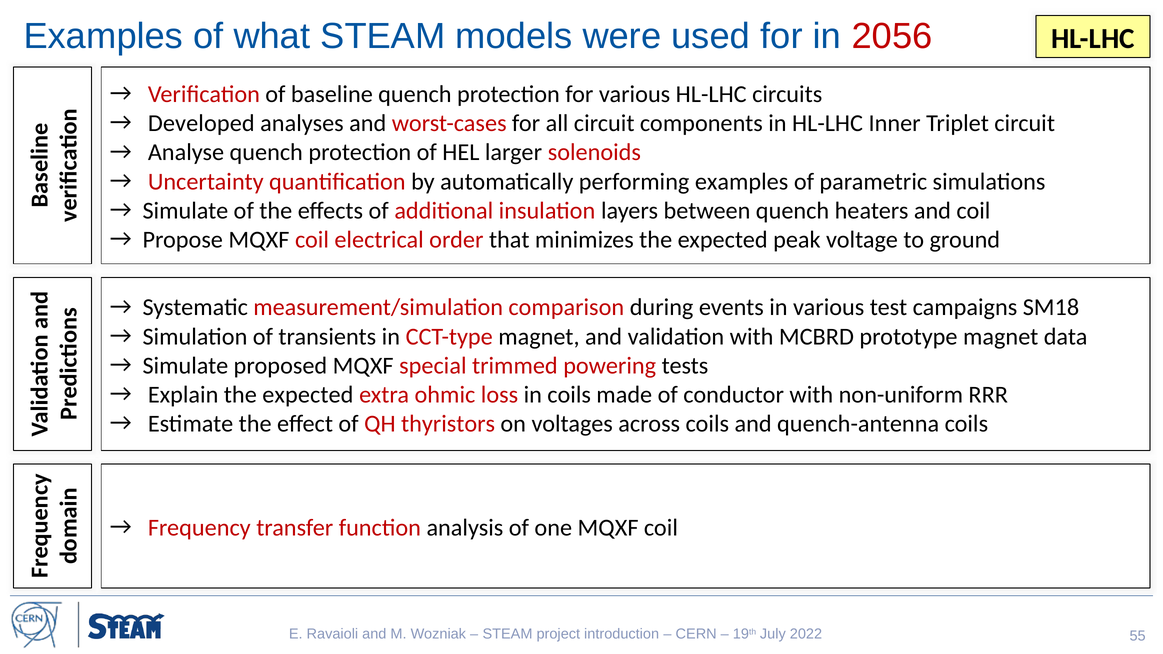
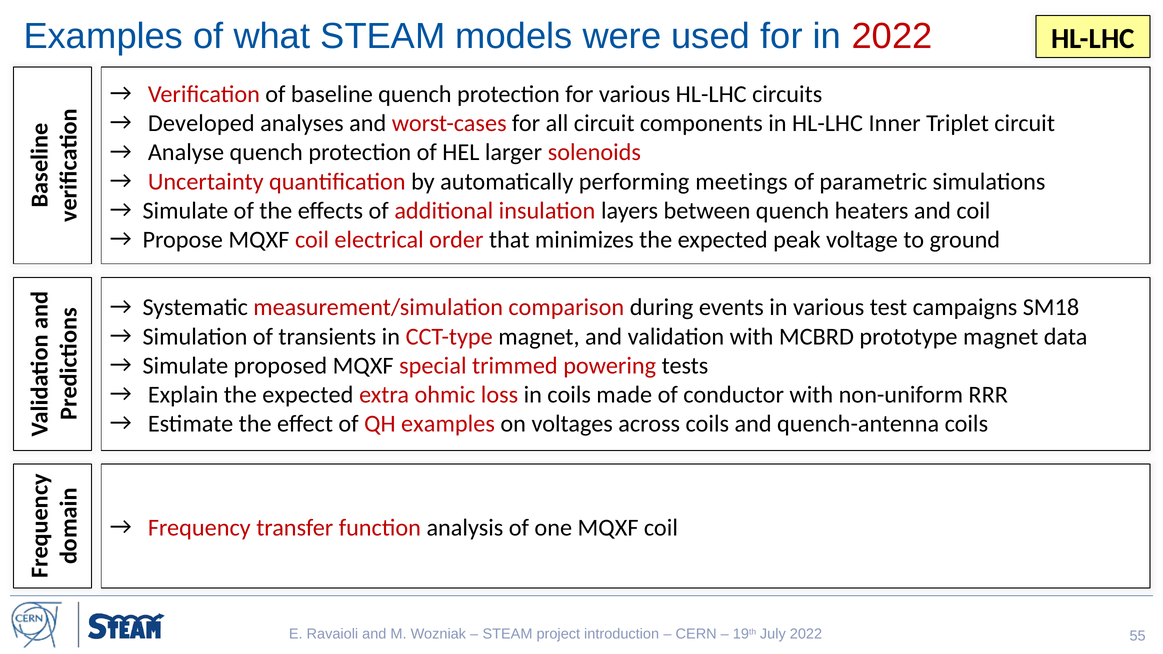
in 2056: 2056 -> 2022 (892, 36)
performing examples: examples -> meetings (741, 182)
QH thyristors: thyristors -> examples (448, 424)
